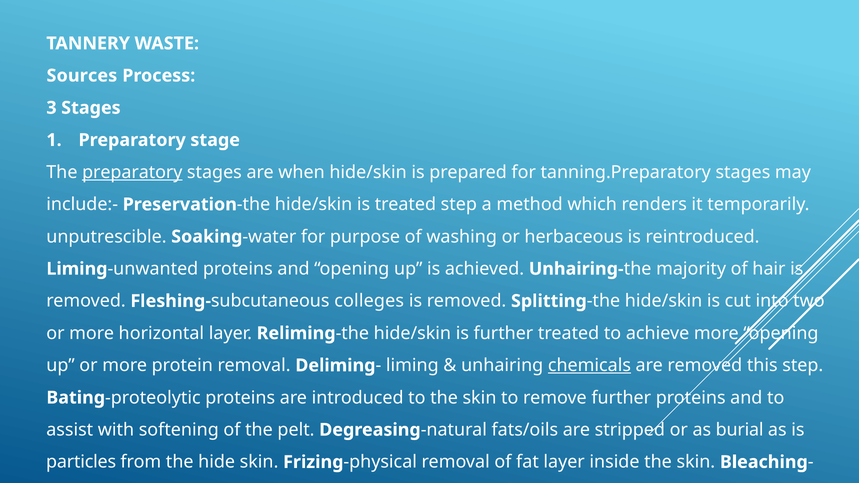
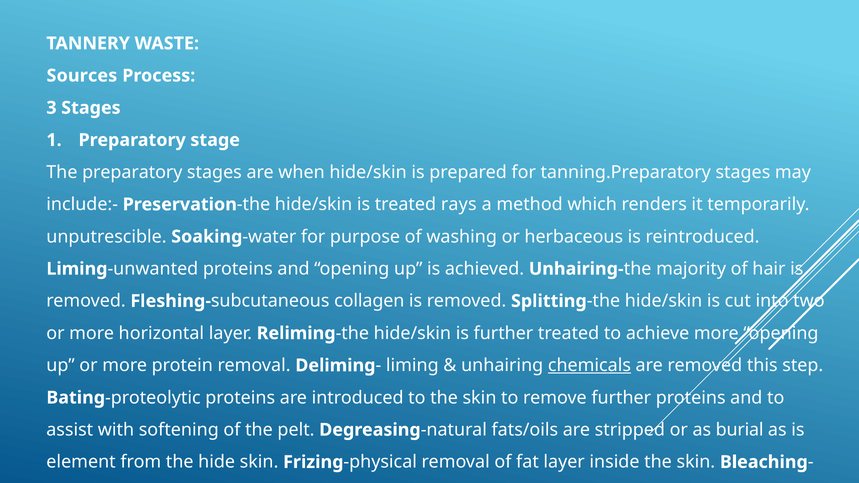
preparatory underline: present -> none (132, 172)
treated step: step -> rays (459, 205)
colleges: colleges -> collagen (369, 301)
particles: particles -> element (81, 462)
